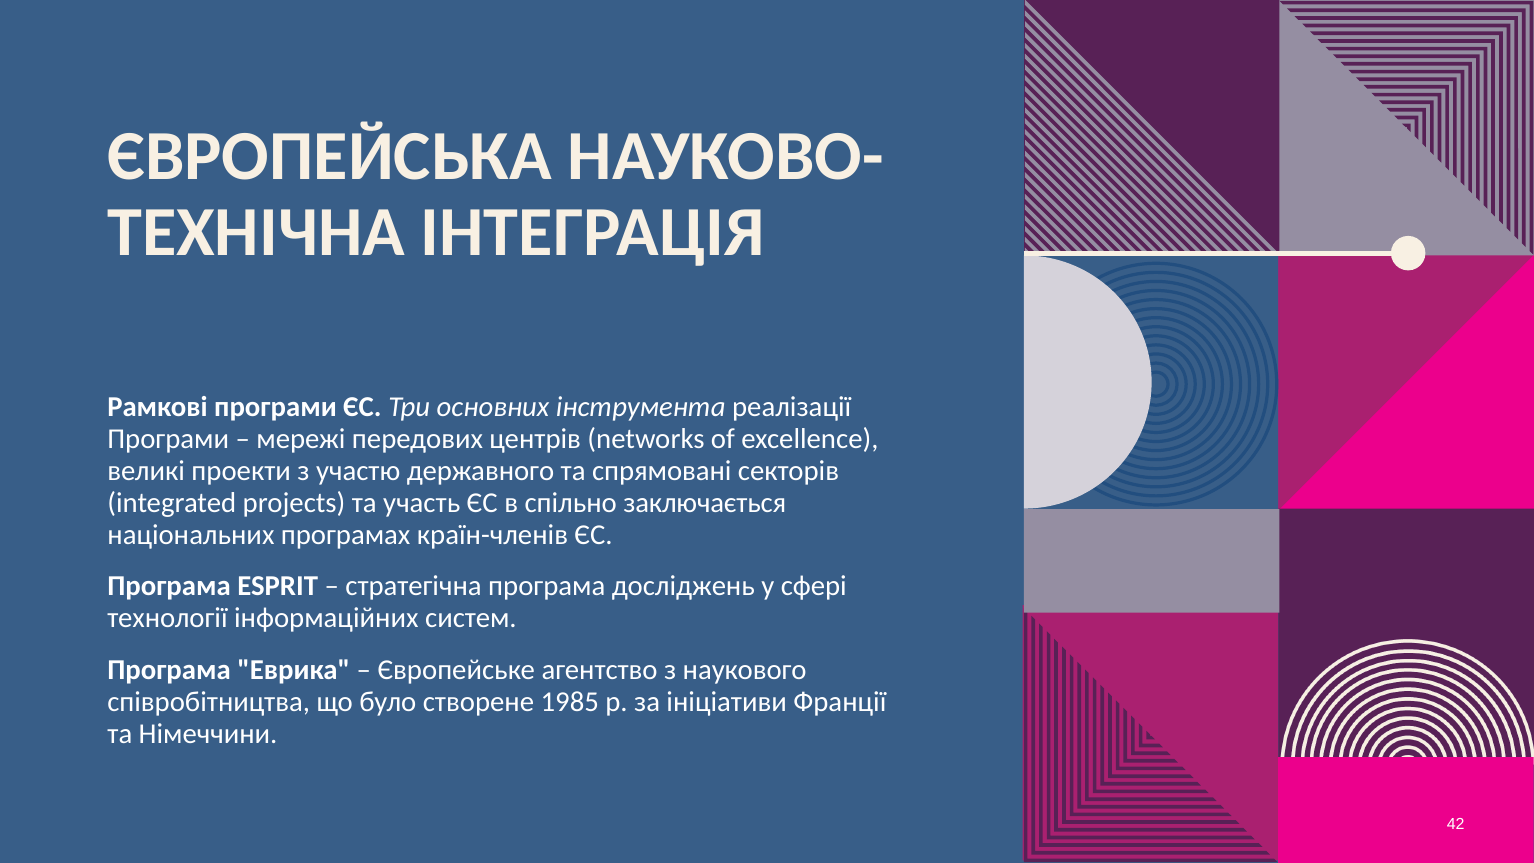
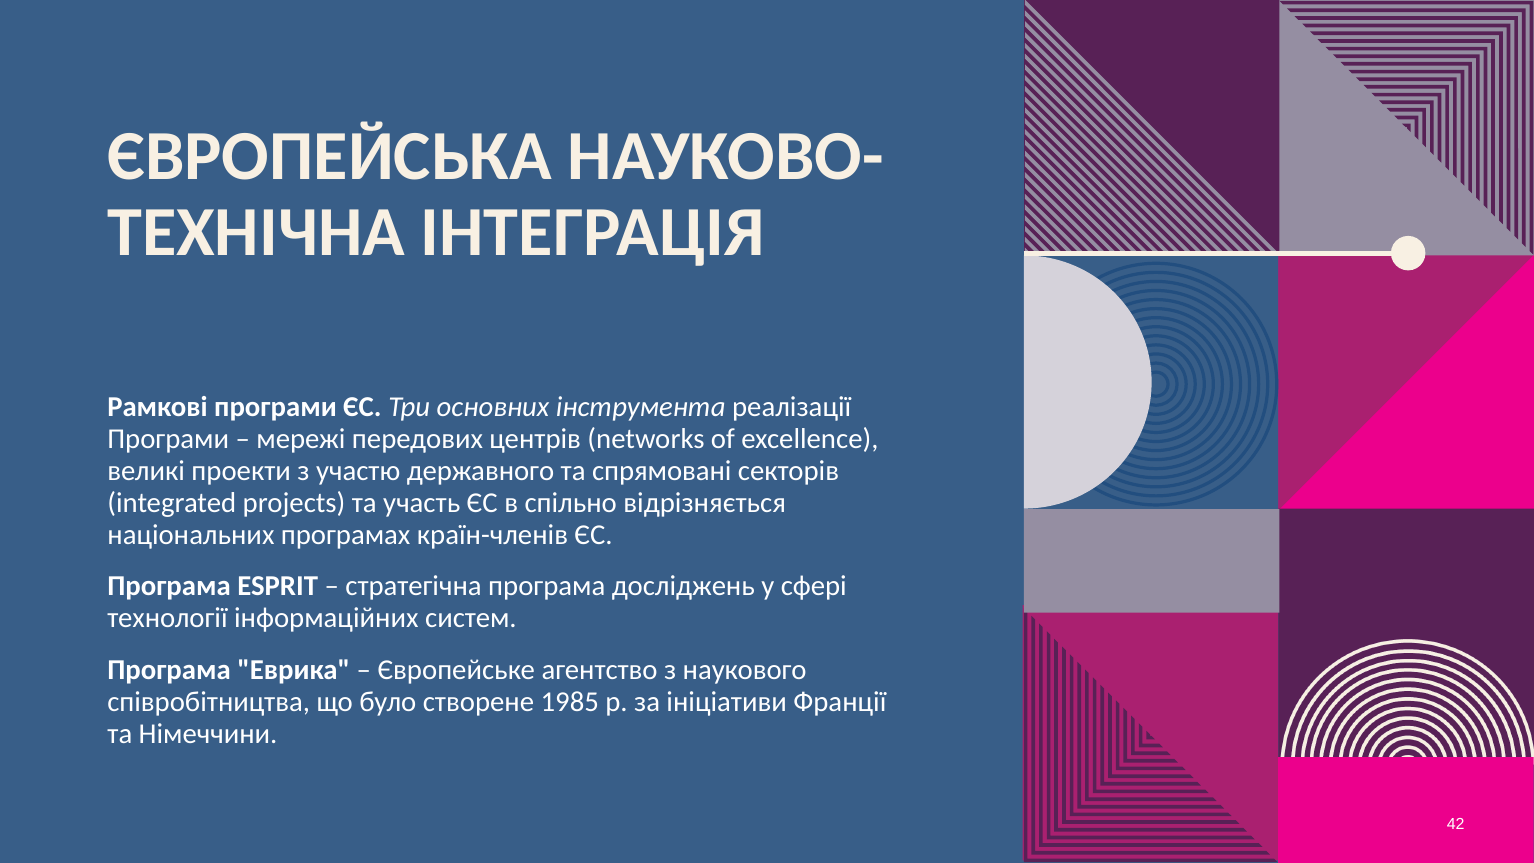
заключається: заключається -> відрізняється (705, 503)
